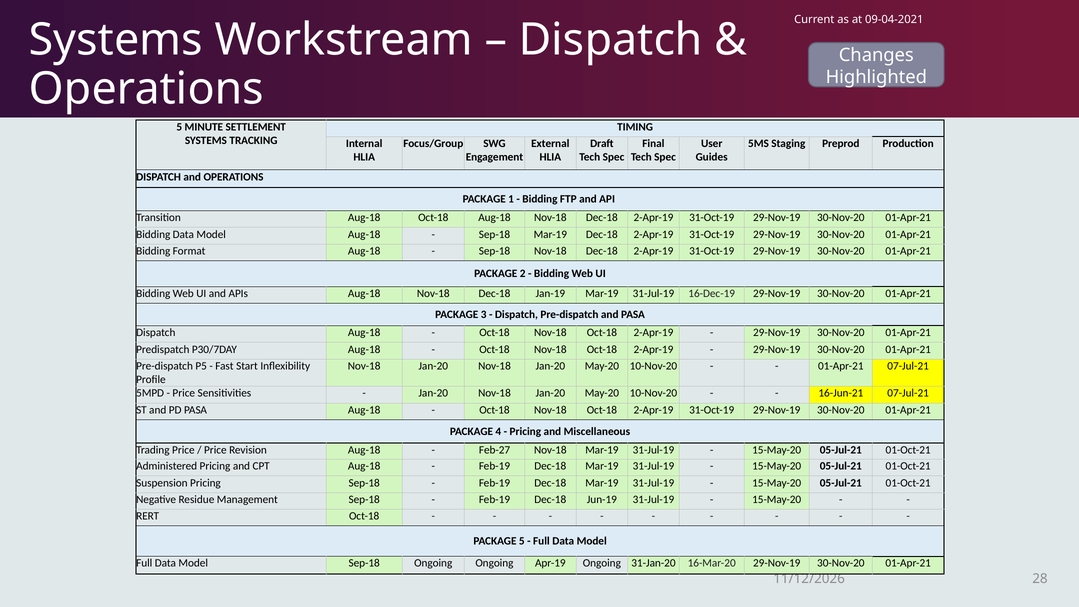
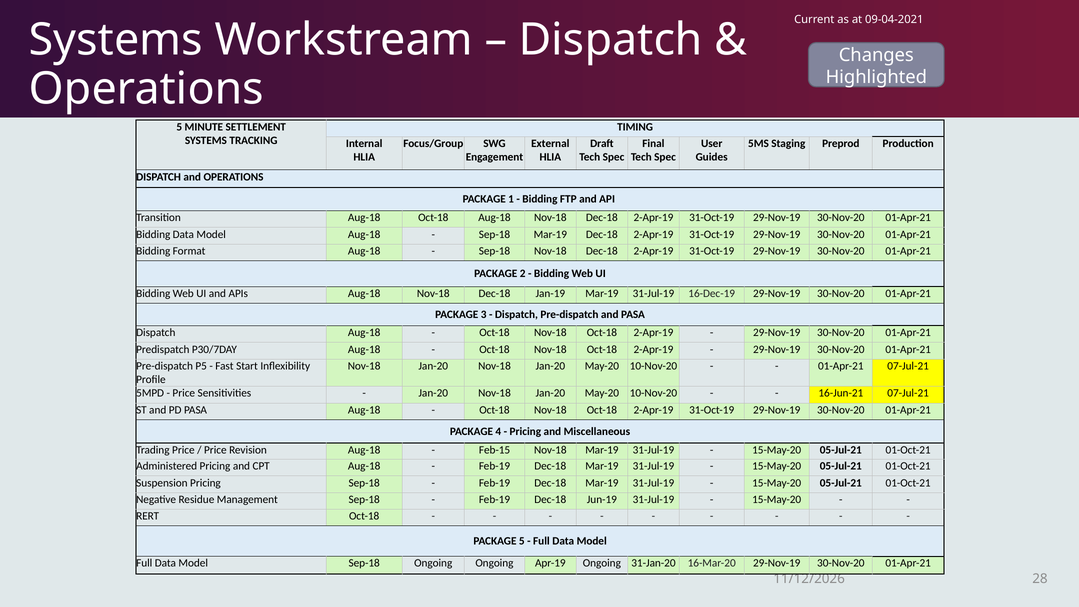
Feb-27: Feb-27 -> Feb-15 (495, 450)
